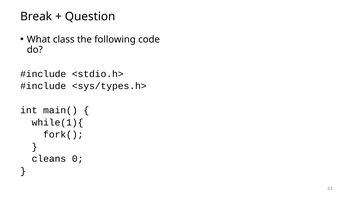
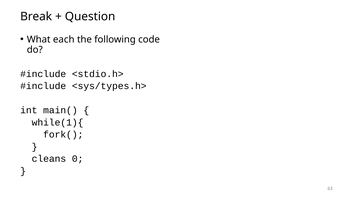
class: class -> each (64, 40)
